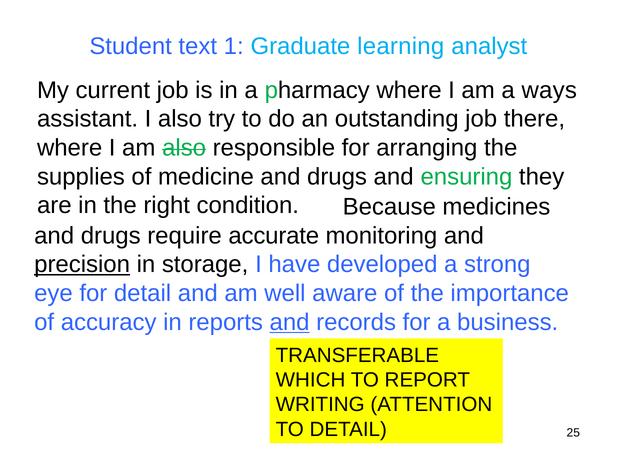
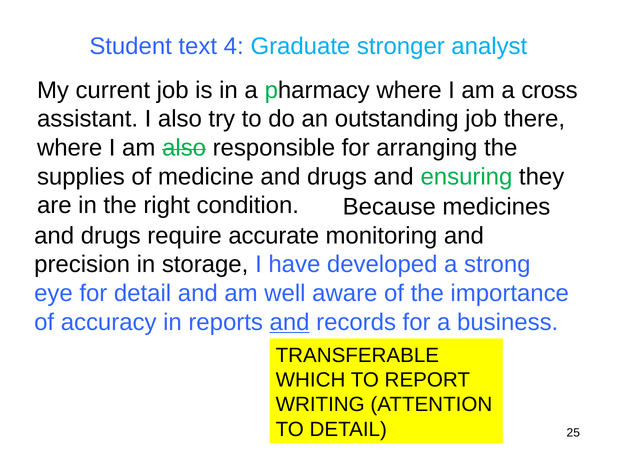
1: 1 -> 4 (234, 46)
learning: learning -> stronger (401, 46)
ways: ways -> cross (549, 90)
precision underline: present -> none (82, 264)
